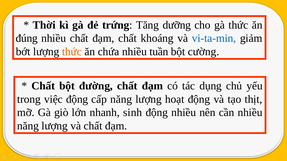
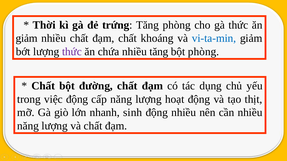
Tăng dưỡng: dưỡng -> phòng (177, 25)
đúng: đúng -> giảm (27, 38)
thức colour: orange -> purple (72, 52)
nhiều tuần: tuần -> tăng (159, 52)
bột cường: cường -> phòng (204, 52)
